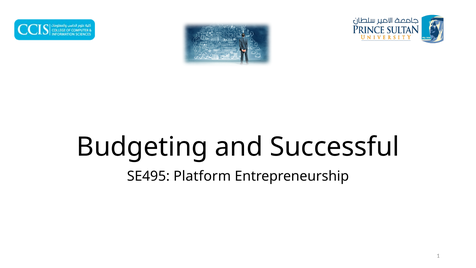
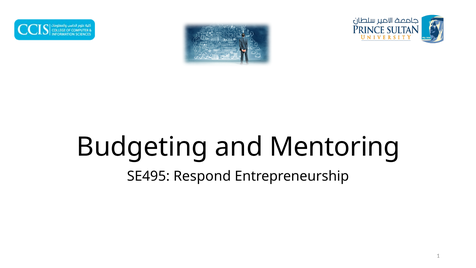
Successful: Successful -> Mentoring (335, 147)
Platform: Platform -> Respond (202, 176)
